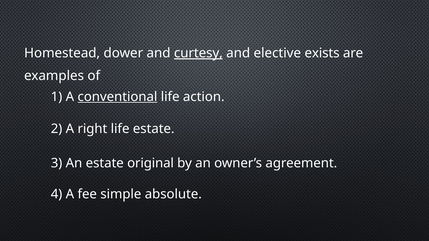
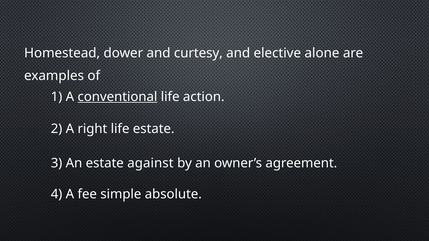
curtesy underline: present -> none (198, 53)
exists: exists -> alone (322, 53)
original: original -> against (150, 163)
